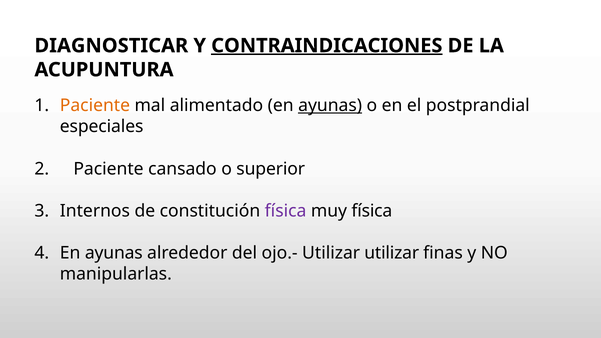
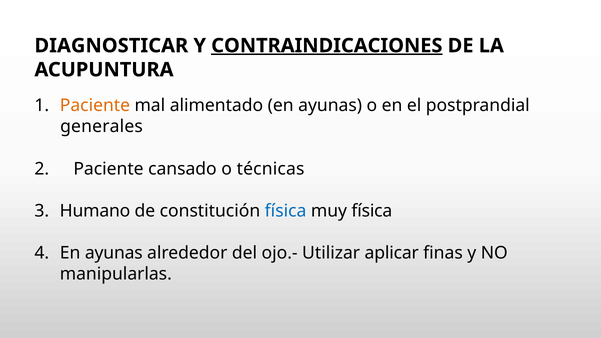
ayunas underline: present -> none (330, 106)
especiales: especiales -> generales (101, 127)
superior: superior -> técnicas (271, 169)
Internos: Internos -> Humano (95, 211)
física colour: purple -> blue (286, 211)
Utilizar utilizar: utilizar -> aplicar (392, 253)
